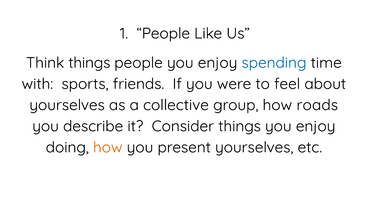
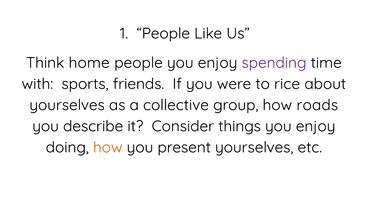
Think things: things -> home (89, 63)
spending colour: blue -> purple (274, 63)
feel: feel -> rice (287, 84)
